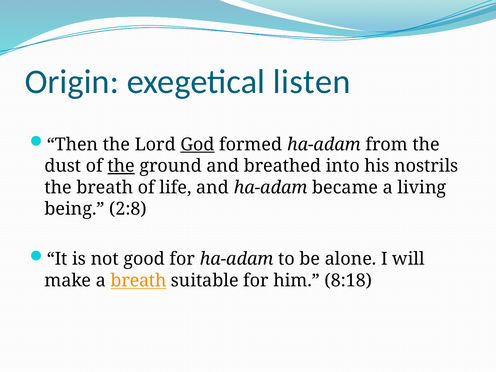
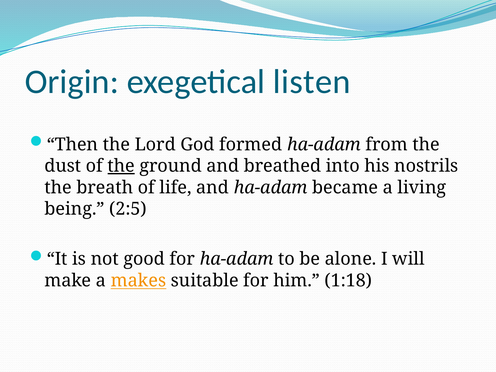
God underline: present -> none (197, 144)
2:8: 2:8 -> 2:5 (128, 209)
a breath: breath -> makes (138, 281)
8:18: 8:18 -> 1:18 (348, 281)
